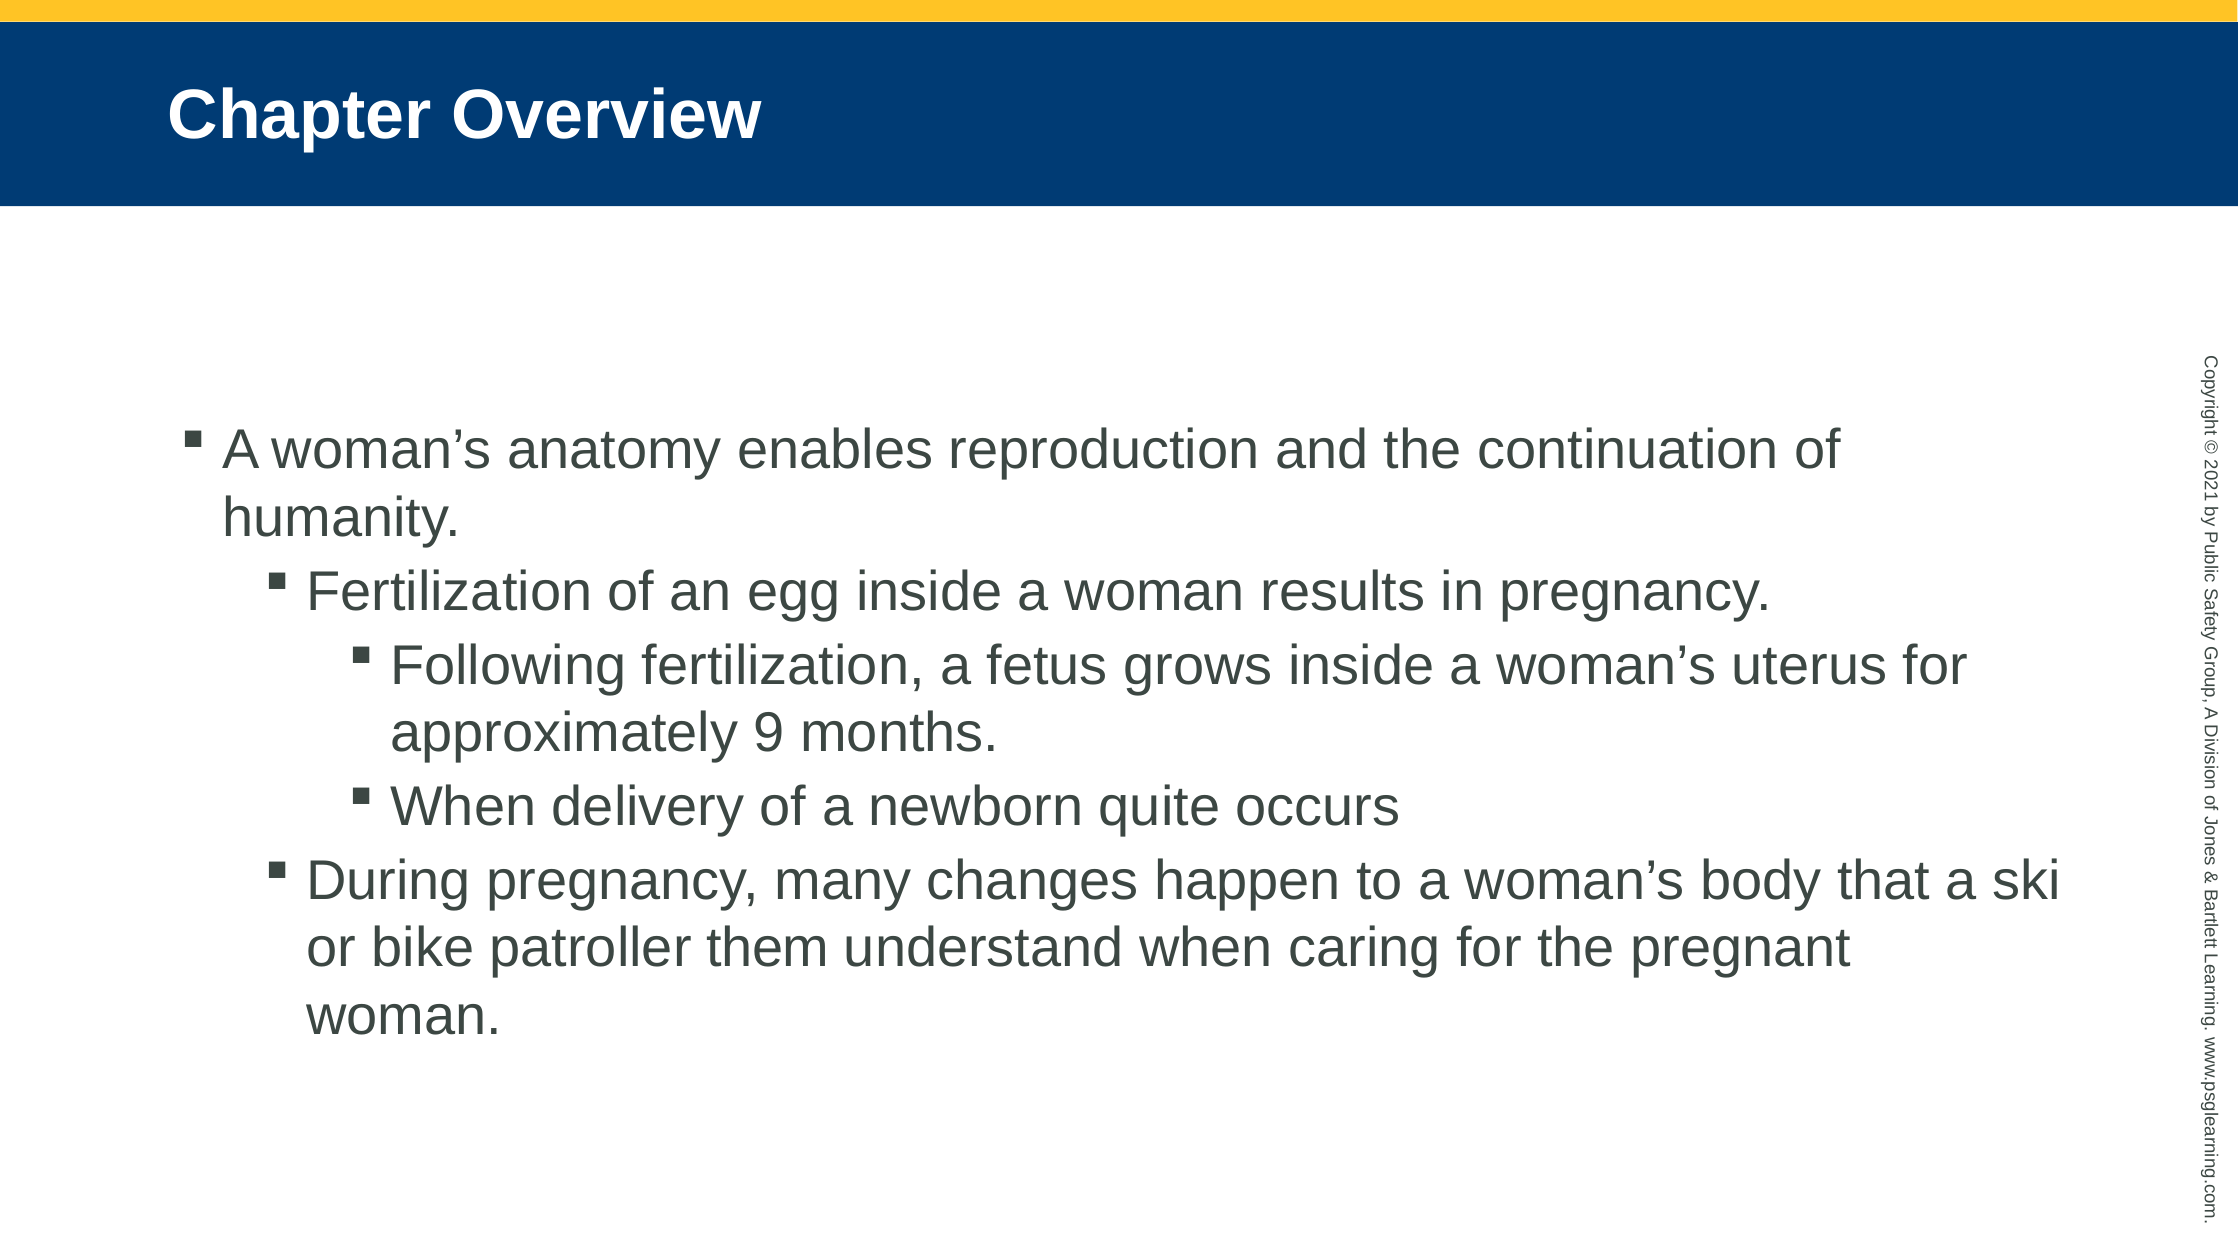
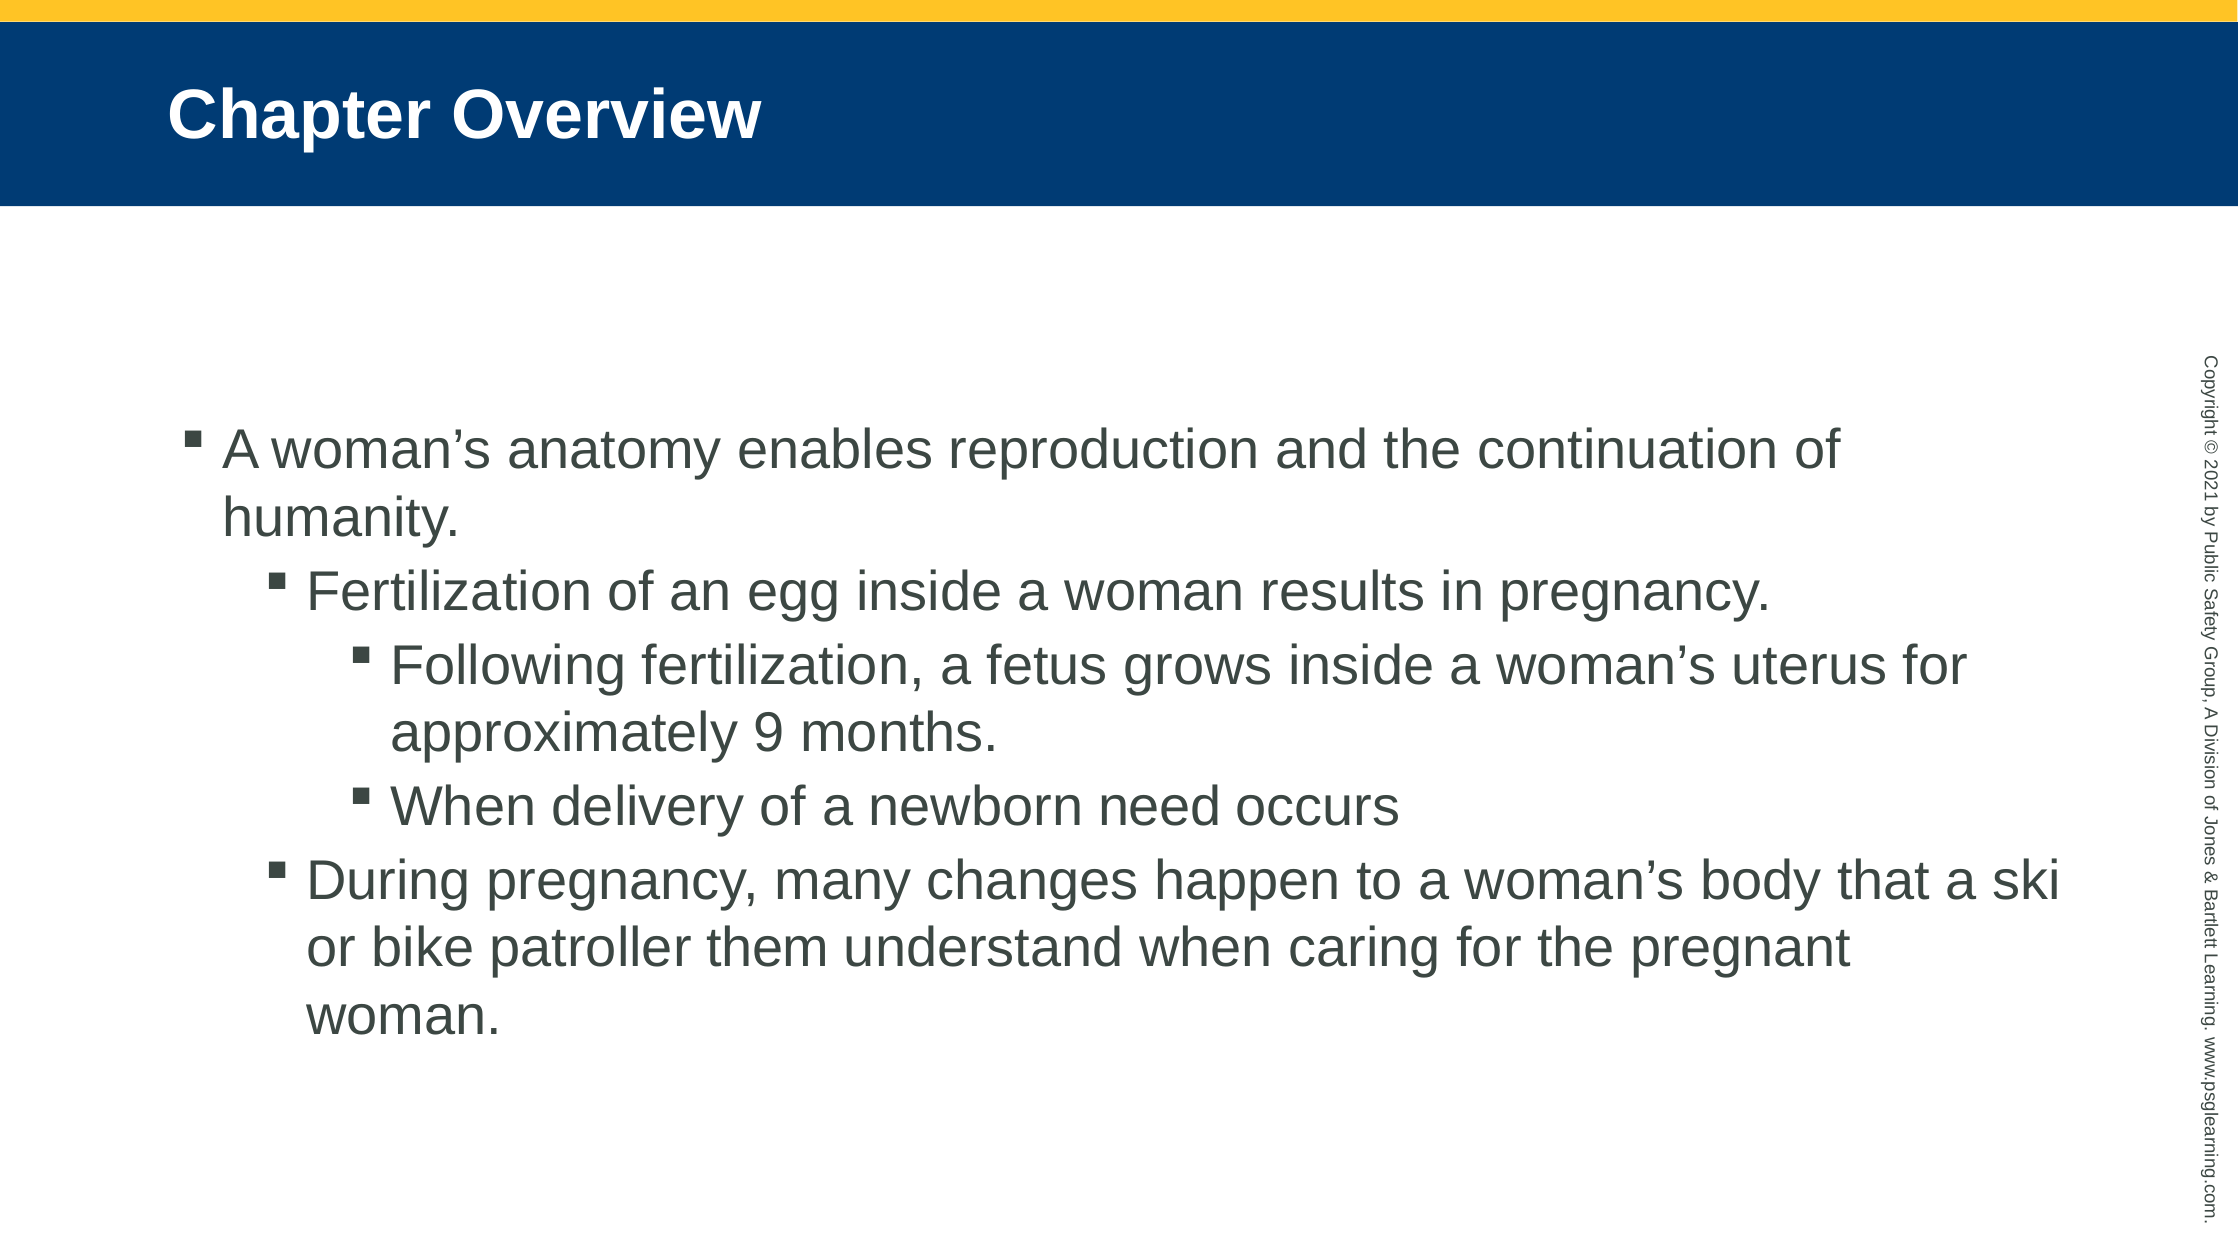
quite: quite -> need (1160, 807)
